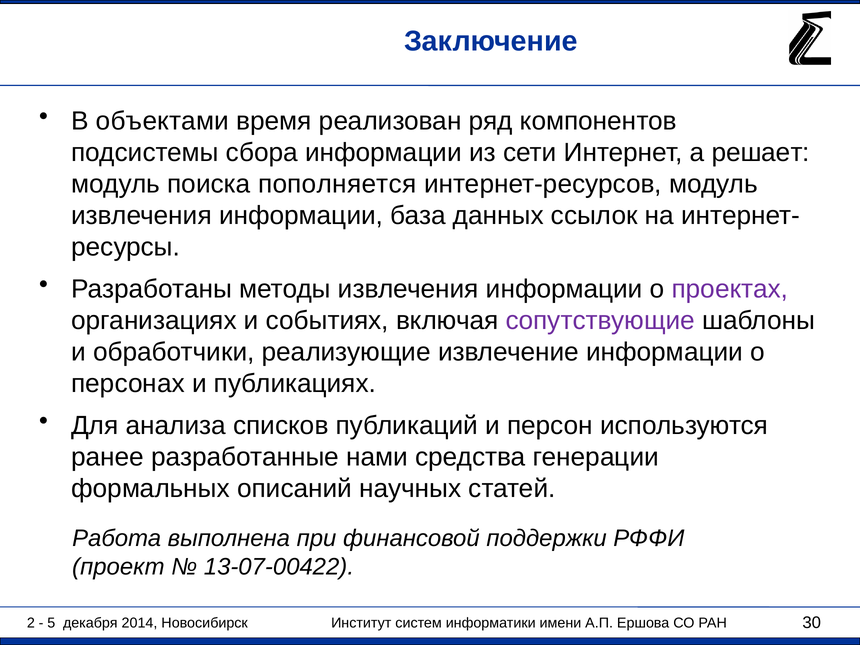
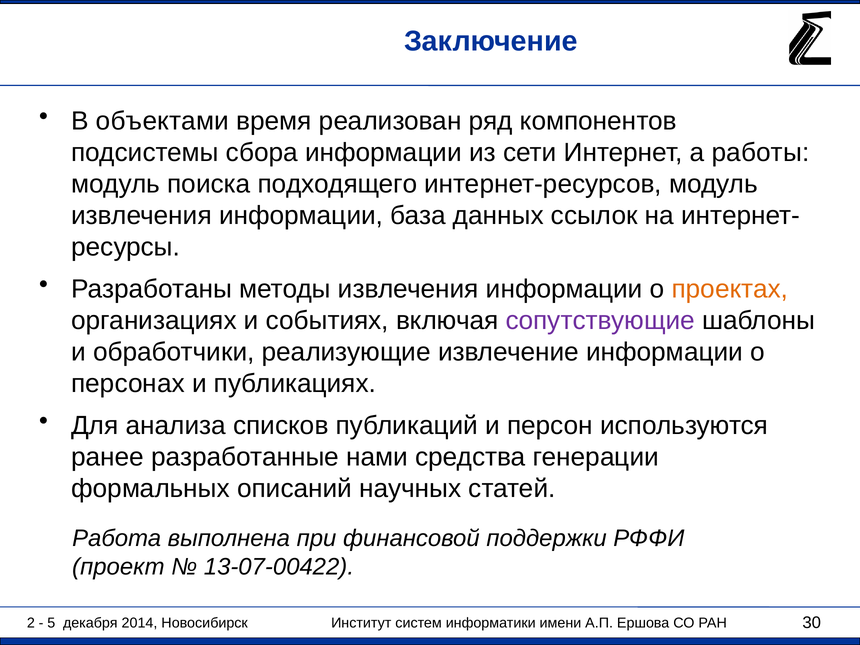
решает: решает -> работы (760, 152)
пополняется: пополняется -> подходящего (337, 184)
проектах colour: purple -> orange (730, 289)
